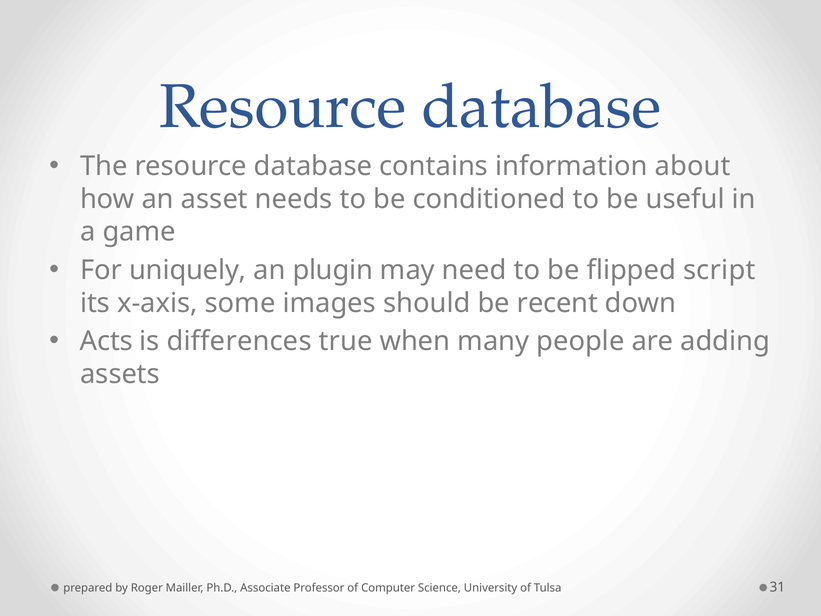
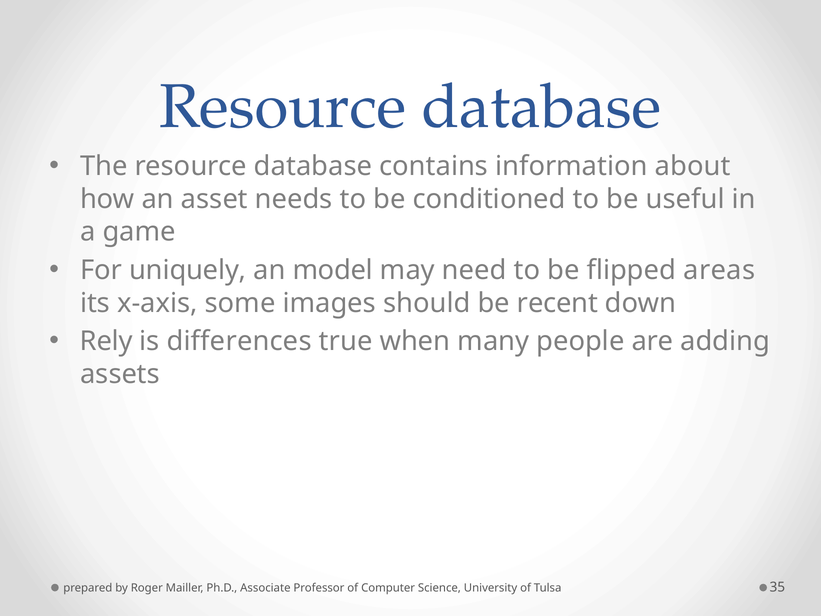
plugin: plugin -> model (333, 270)
script: script -> areas (719, 270)
Acts: Acts -> Rely (106, 341)
31: 31 -> 35 (777, 587)
